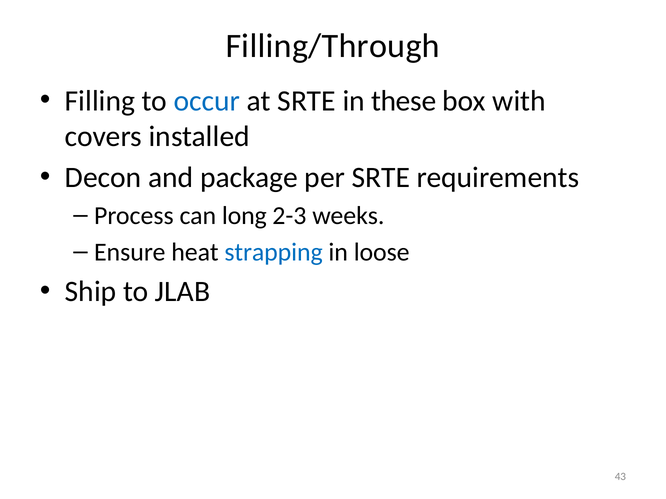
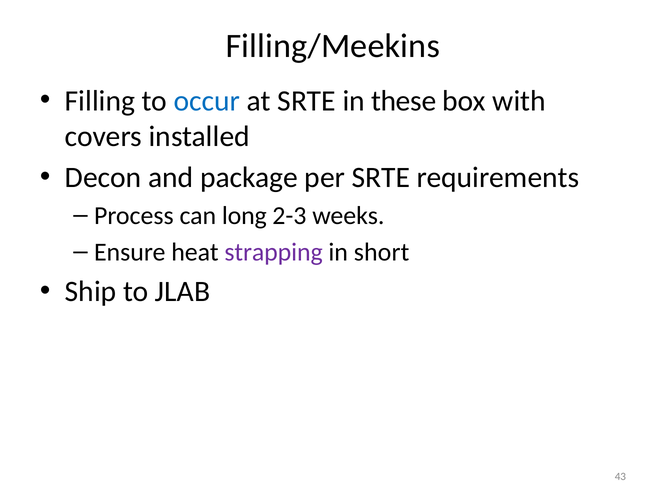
Filling/Through: Filling/Through -> Filling/Meekins (333, 46)
strapping colour: blue -> purple (274, 252)
loose: loose -> short (382, 252)
